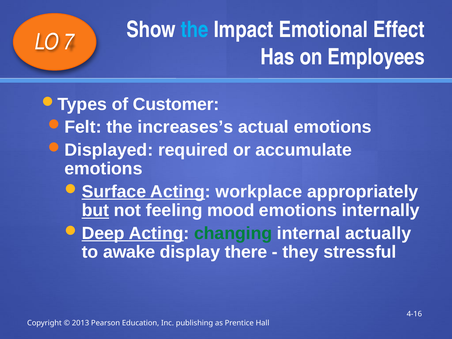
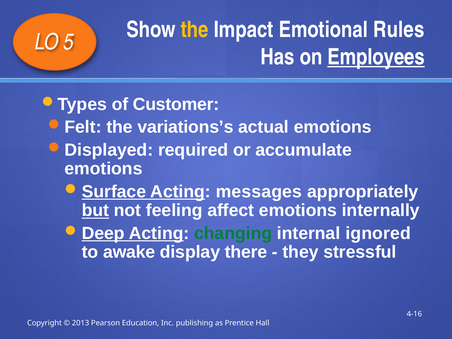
the colour: light blue -> yellow (195, 30)
Effect: Effect -> Rules (399, 30)
7: 7 -> 5 (69, 42)
Employees underline: none -> present (376, 57)
increases’s: increases’s -> variations’s (185, 127)
workplace: workplace -> messages (259, 192)
mood: mood -> affect (231, 211)
actually: actually -> ignored (378, 233)
